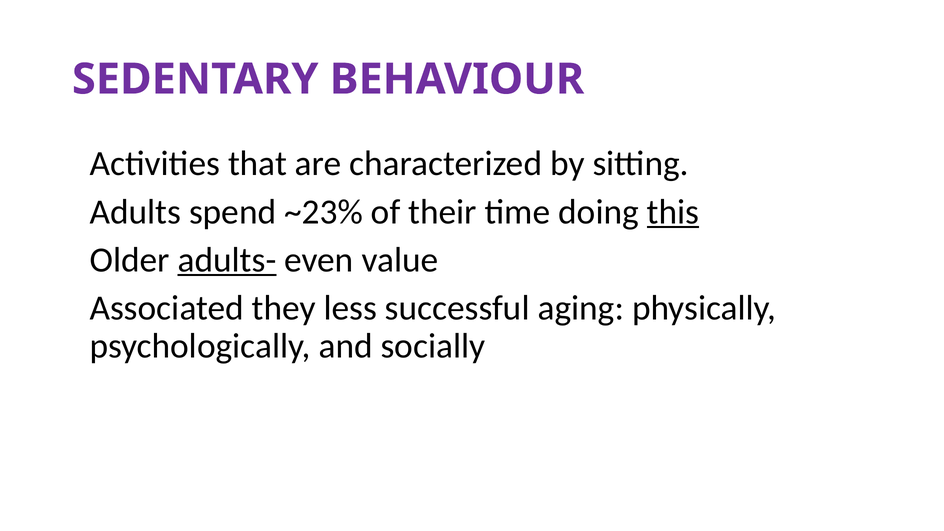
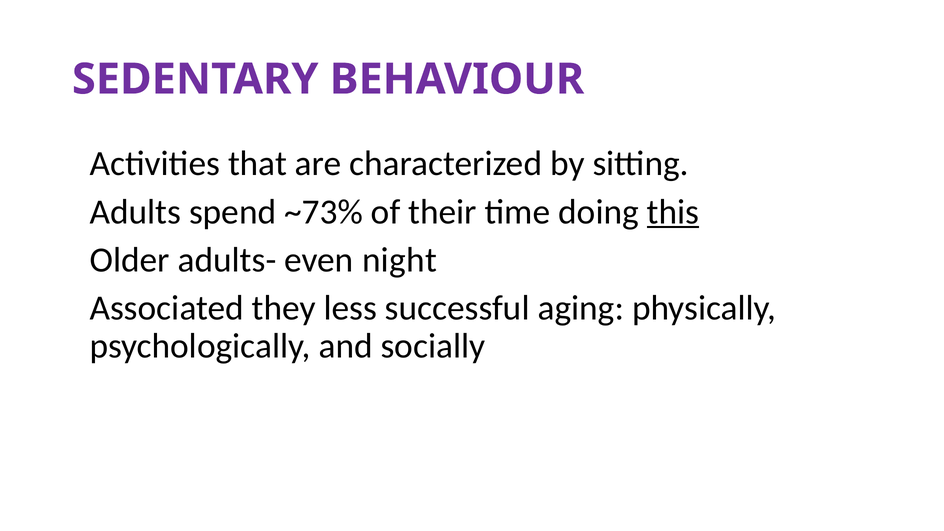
~23%: ~23% -> ~73% (324, 212)
adults- underline: present -> none (227, 260)
value: value -> night (400, 260)
